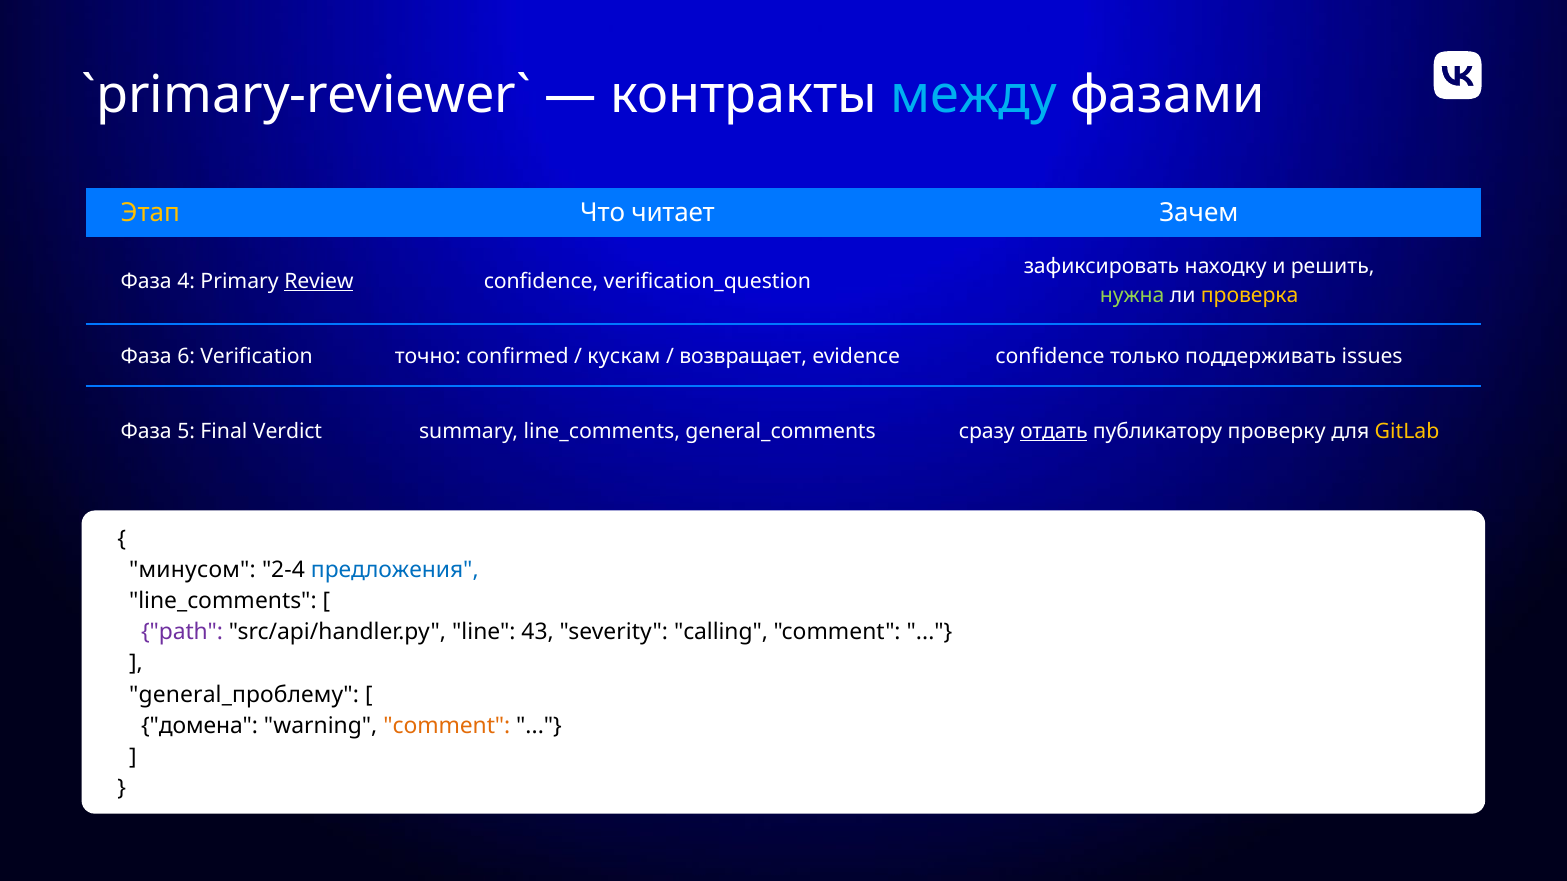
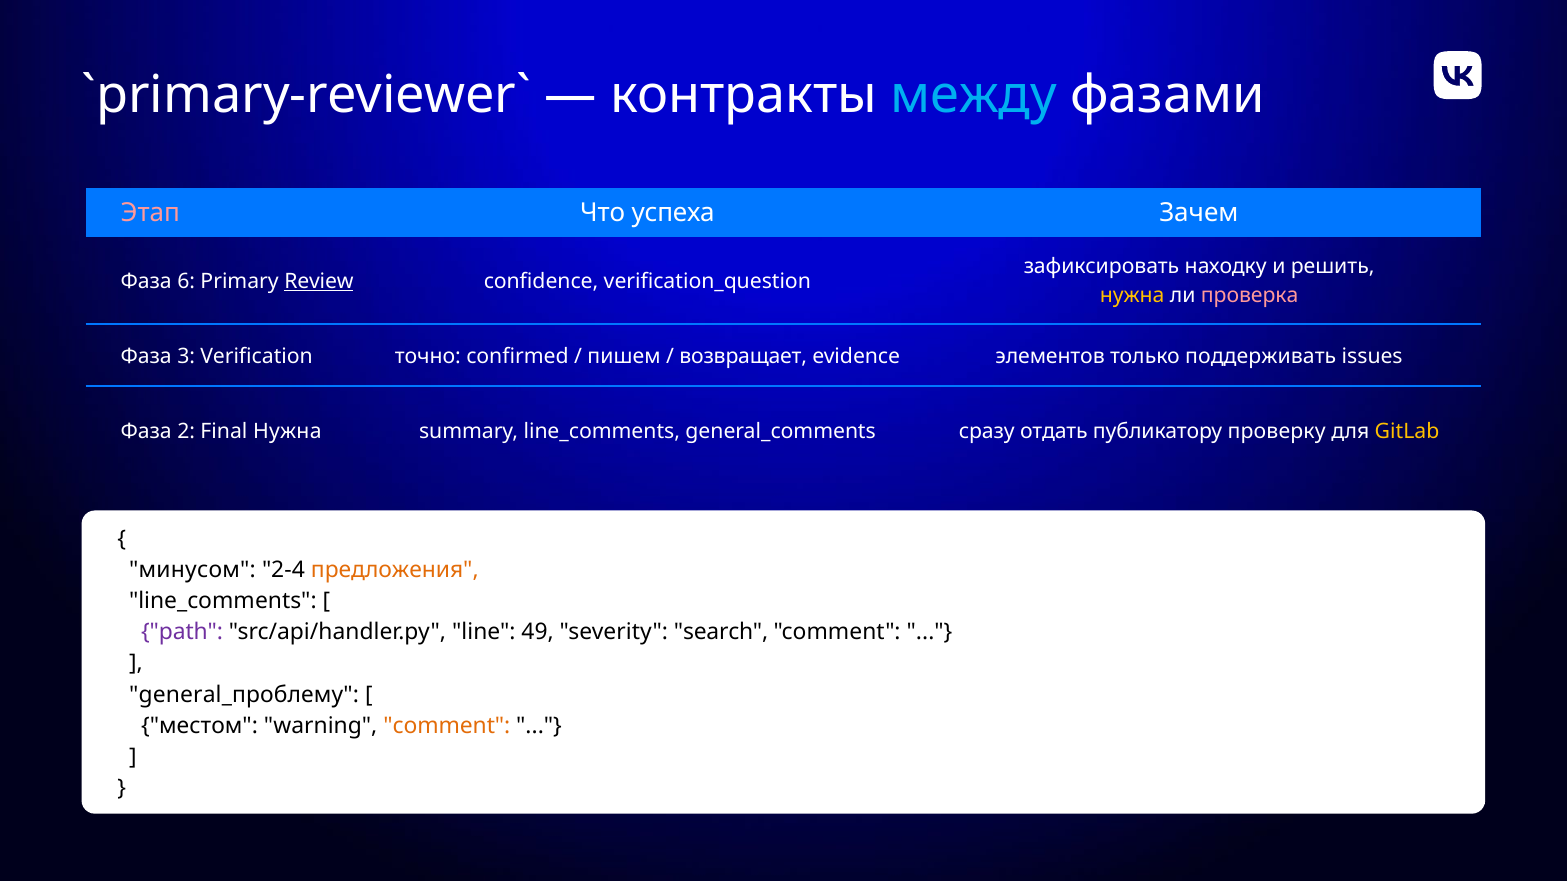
Этап colour: yellow -> pink (150, 213)
читает: читает -> успеха (673, 213)
4: 4 -> 6 (186, 281)
нужна colour: light green -> yellow (1132, 296)
проверка colour: yellow -> pink (1250, 296)
6: 6 -> 3 (186, 356)
кускам: кускам -> пишем (624, 356)
evidence confidence: confidence -> элементов (1050, 356)
5: 5 -> 2 (186, 432)
Final Verdict: Verdict -> Нужна (287, 432)
отдать underline: present -> none (1054, 432)
предложения colour: blue -> orange (395, 570)
43: 43 -> 49 (538, 633)
calling: calling -> search (721, 633)
домена: домена -> местом (200, 726)
